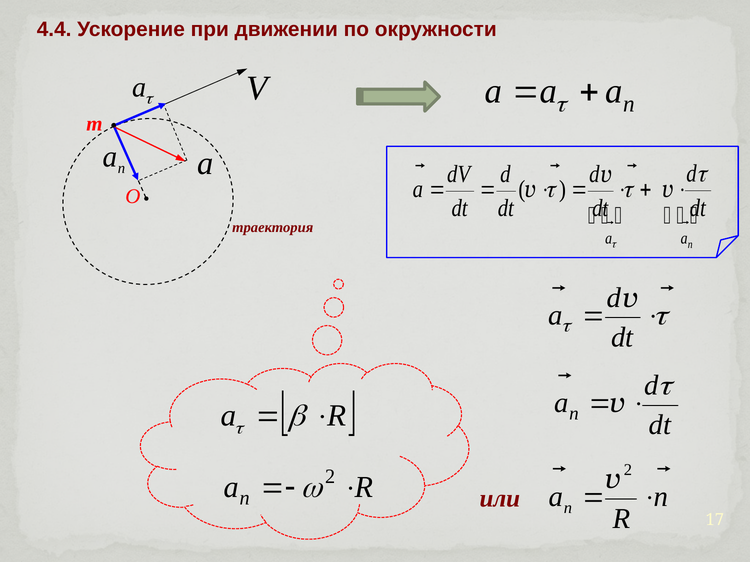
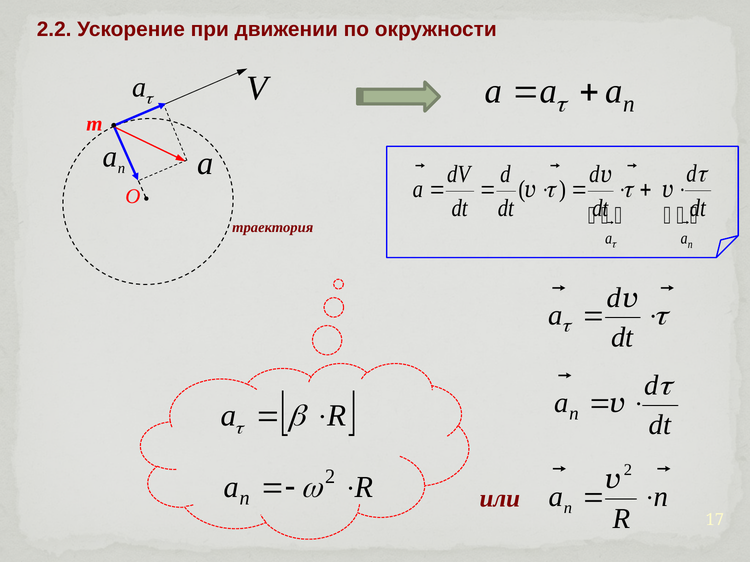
4.4: 4.4 -> 2.2 (54, 30)
